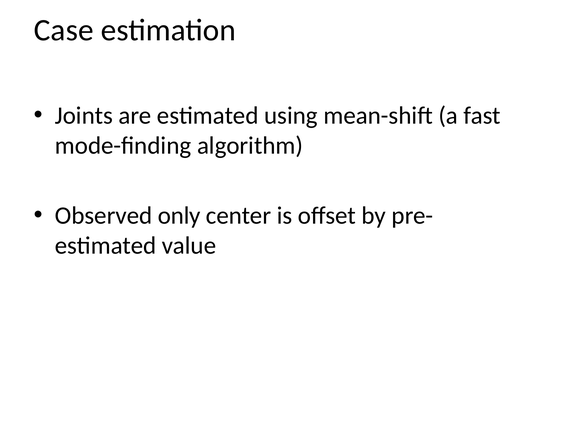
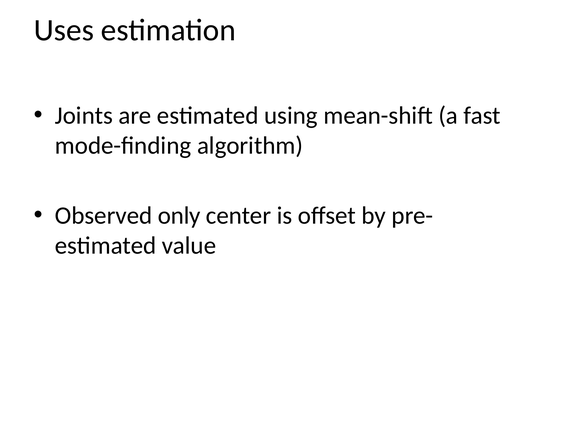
Case: Case -> Uses (64, 30)
